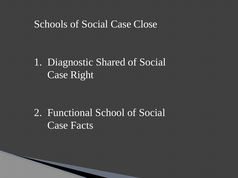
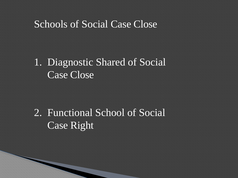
Right: Right -> Close (82, 75)
Facts: Facts -> Right (82, 126)
